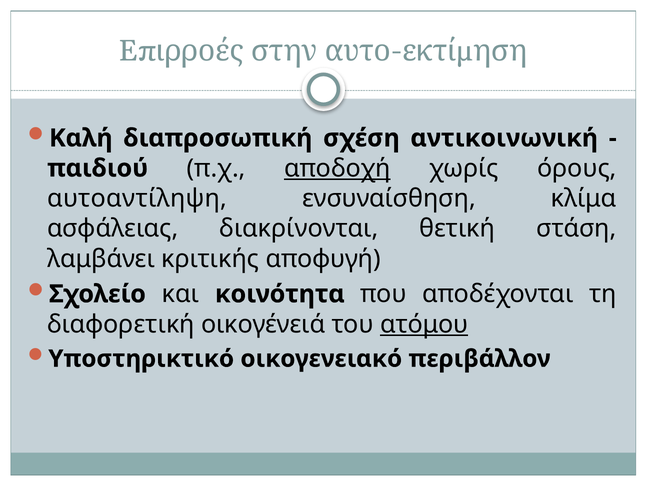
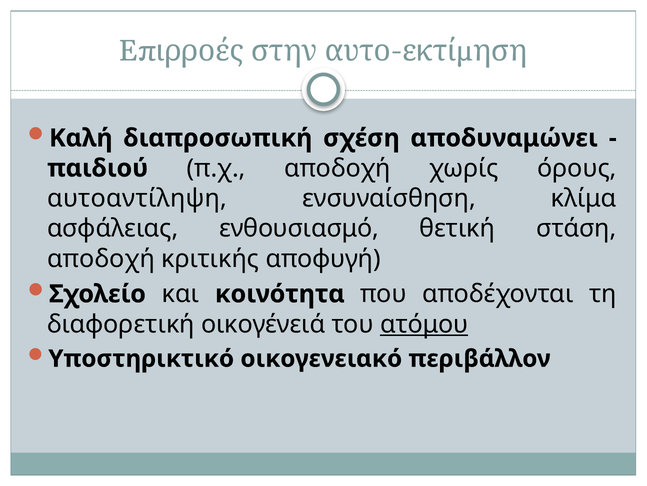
αντικοινωνική: αντικοινωνική -> αποδυναμώνει (504, 138)
αποδοχή underline: present -> none (337, 168)
διακρίνονται: διακρίνονται -> ενθουσιασμό (299, 228)
λαμβάνει: λαμβάνει -> αποδοχή (101, 258)
